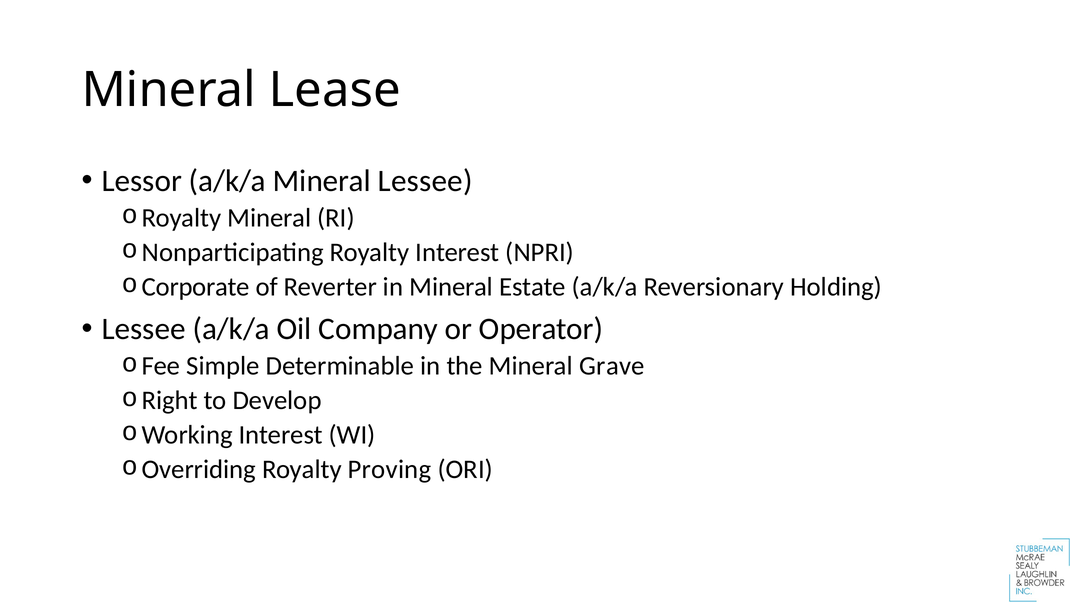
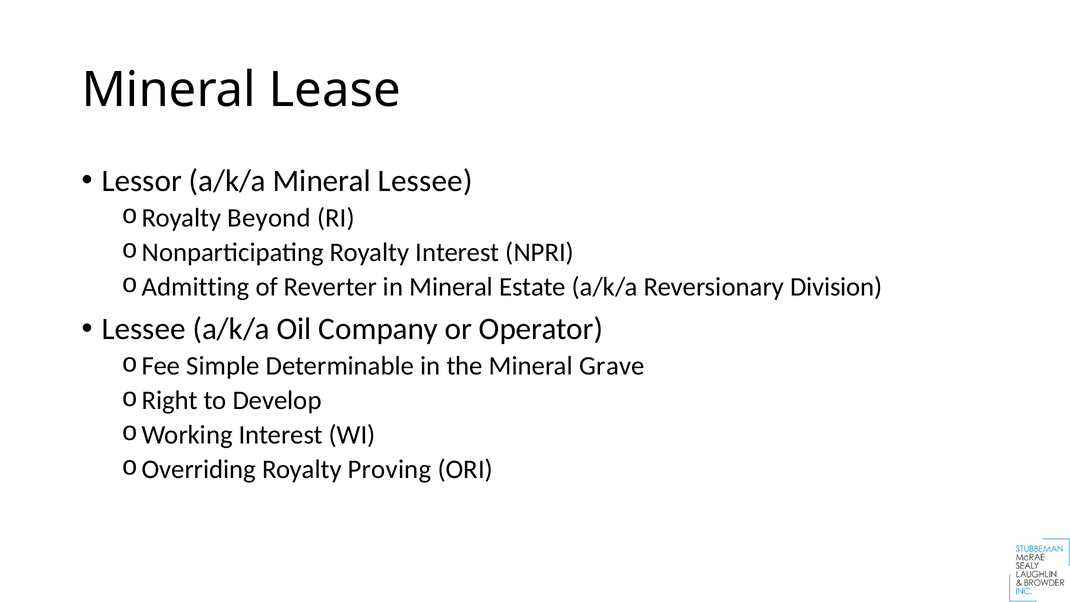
Royalty Mineral: Mineral -> Beyond (269, 218)
Corporate: Corporate -> Admitting (196, 287)
Holding: Holding -> Division (836, 287)
